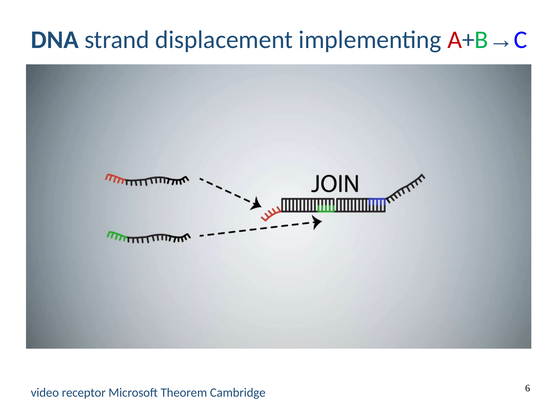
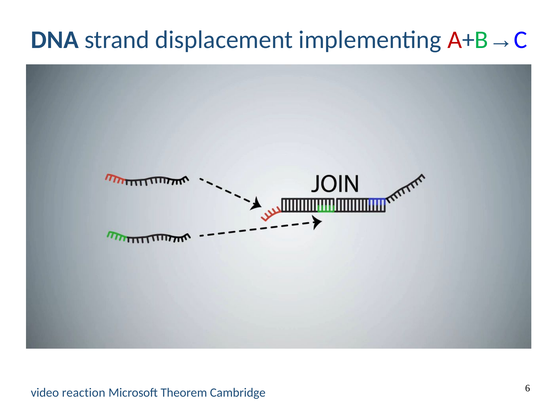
receptor: receptor -> reaction (84, 392)
